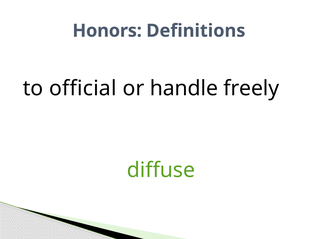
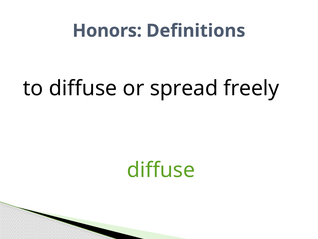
to official: official -> diffuse (83, 88)
handle: handle -> spread (184, 88)
